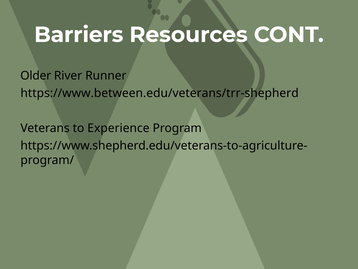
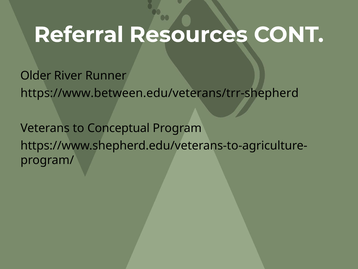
Barriers: Barriers -> Referral (79, 35)
Experience: Experience -> Conceptual (119, 128)
